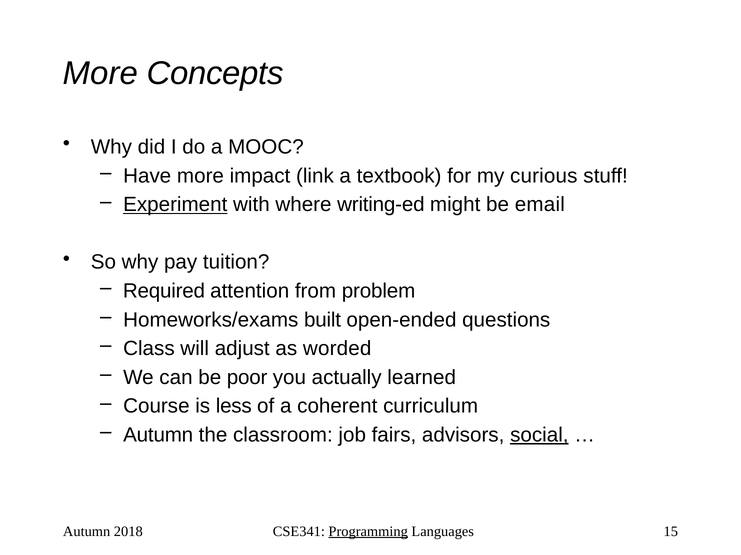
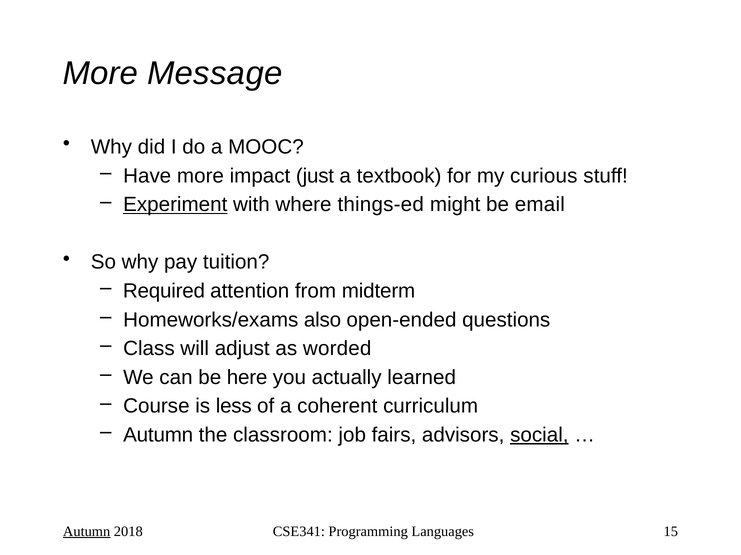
Concepts: Concepts -> Message (215, 73)
link: link -> just (315, 176)
writing-ed: writing-ed -> things-ed (381, 205)
problem: problem -> midterm (379, 291)
built: built -> also (323, 320)
poor: poor -> here (247, 378)
Autumn underline: none -> present (87, 532)
Programming underline: present -> none (368, 532)
